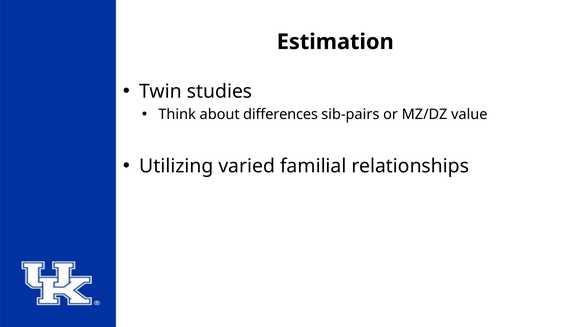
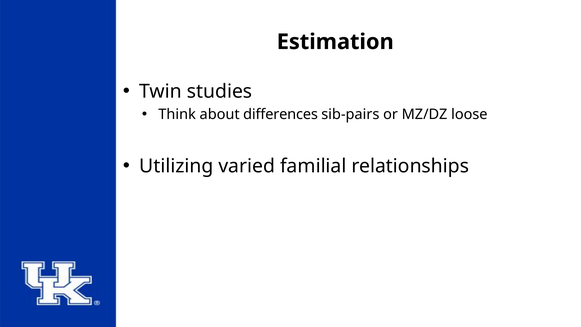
value: value -> loose (469, 114)
